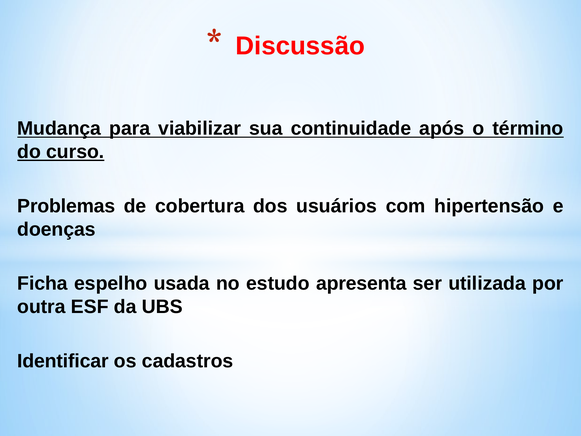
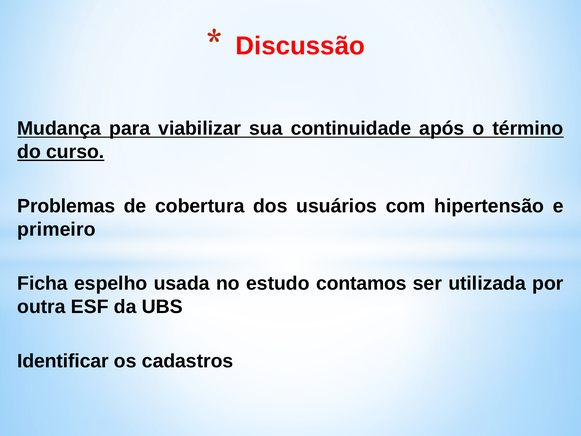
doenças: doenças -> primeiro (56, 229)
apresenta: apresenta -> contamos (361, 283)
